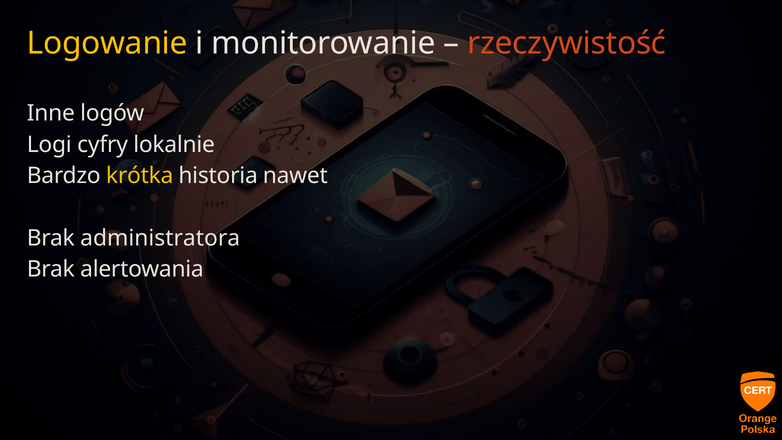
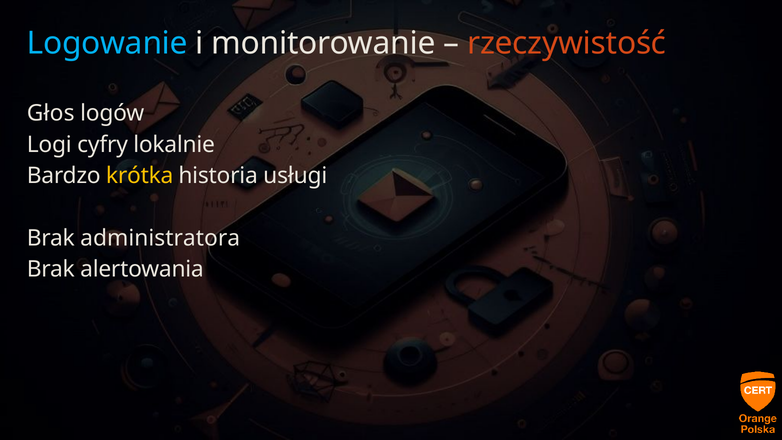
Logowanie colour: yellow -> light blue (107, 43)
Inne: Inne -> Głos (51, 113)
nawet: nawet -> usługi (295, 176)
